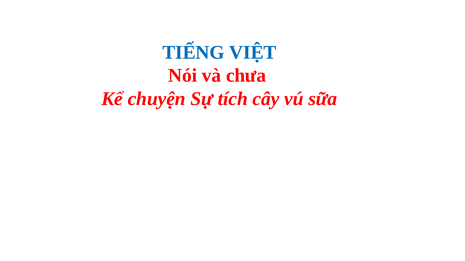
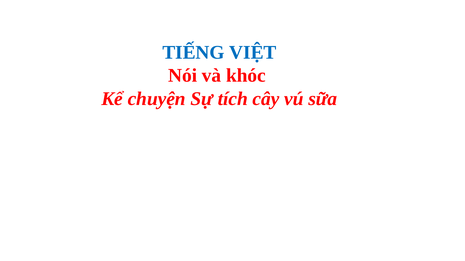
chưa: chưa -> khóc (246, 76)
